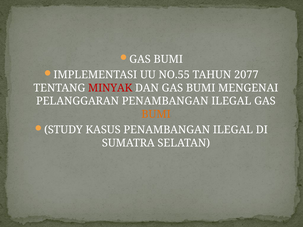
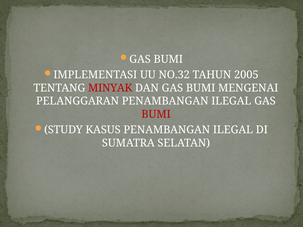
NO.55: NO.55 -> NO.32 (174, 75)
2077: 2077 -> 2005 (246, 75)
BUMI colour: orange -> red (156, 114)
